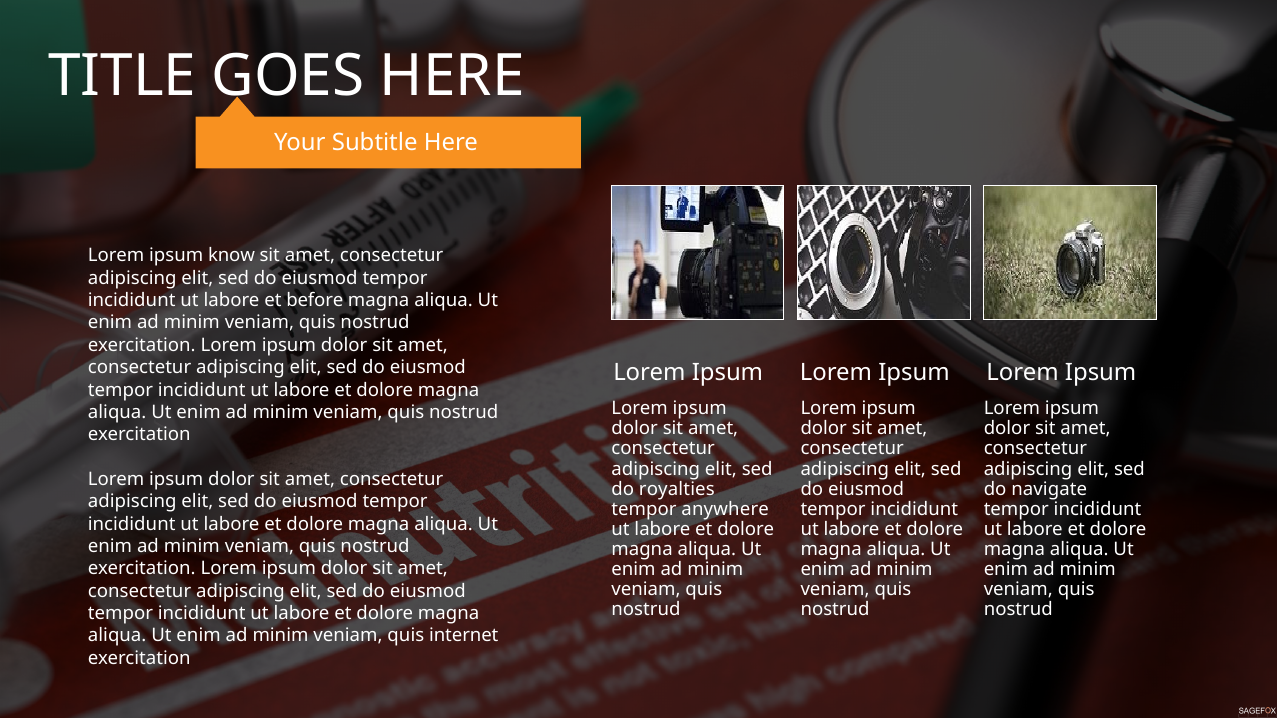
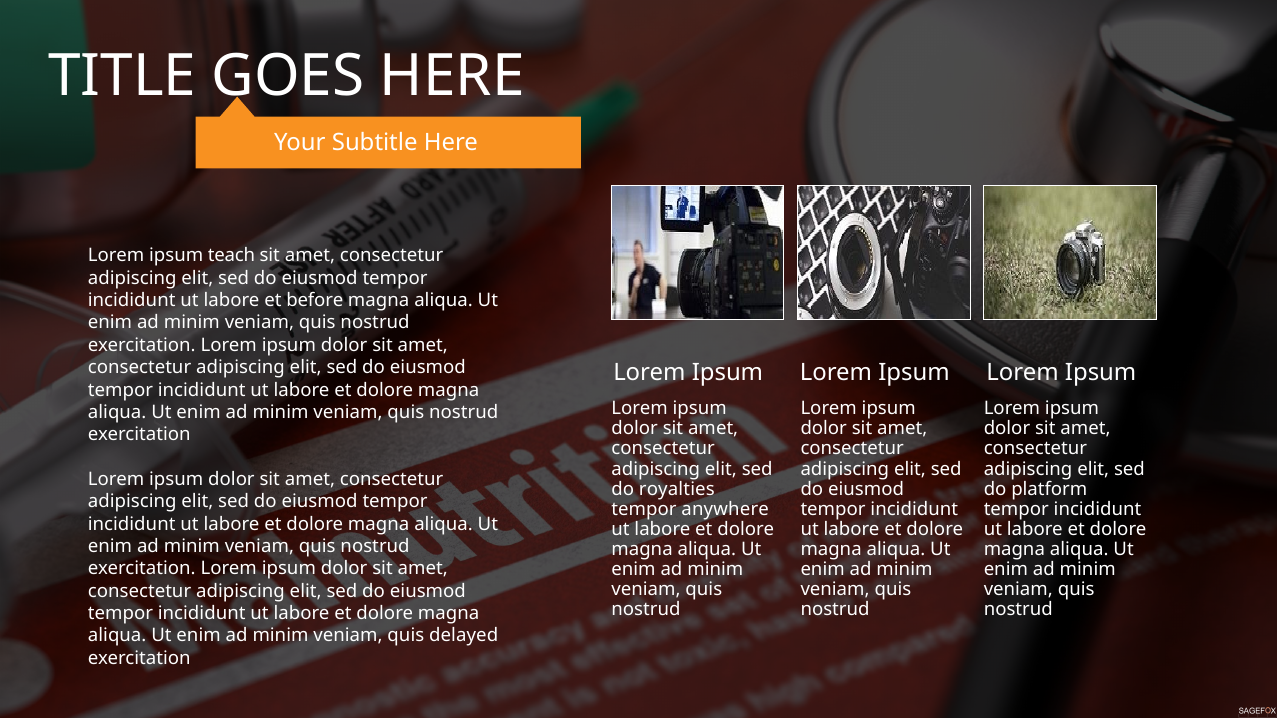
know: know -> teach (232, 256)
navigate: navigate -> platform (1049, 489)
internet: internet -> delayed (464, 636)
